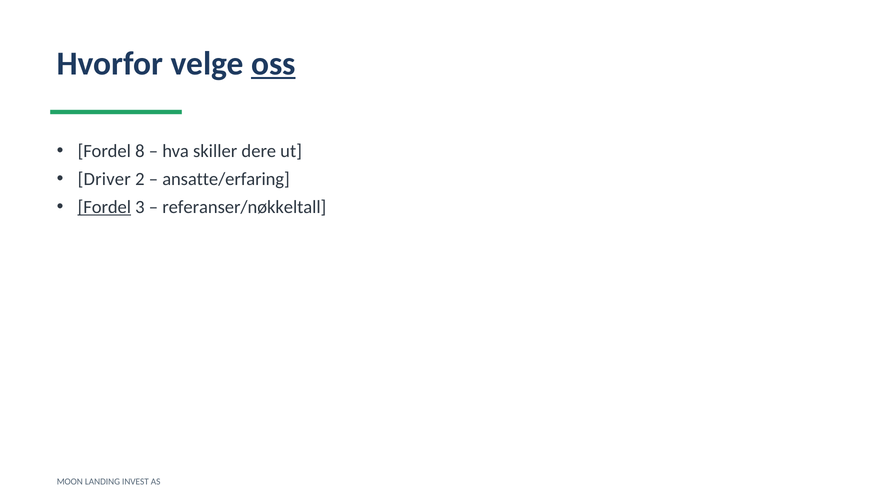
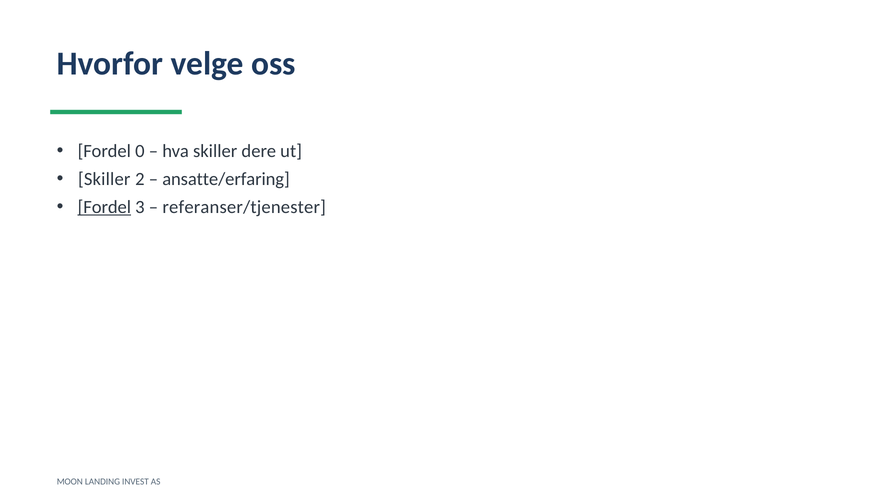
oss underline: present -> none (273, 64)
8: 8 -> 0 (140, 151)
Driver: Driver -> Skiller (104, 179)
referanser/nøkkeltall: referanser/nøkkeltall -> referanser/tjenester (244, 207)
